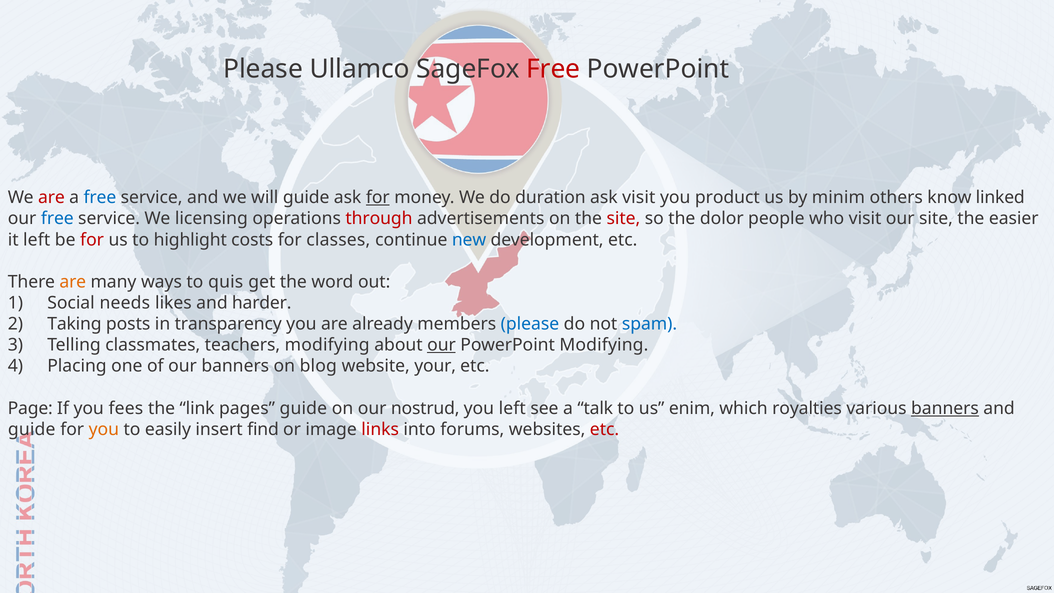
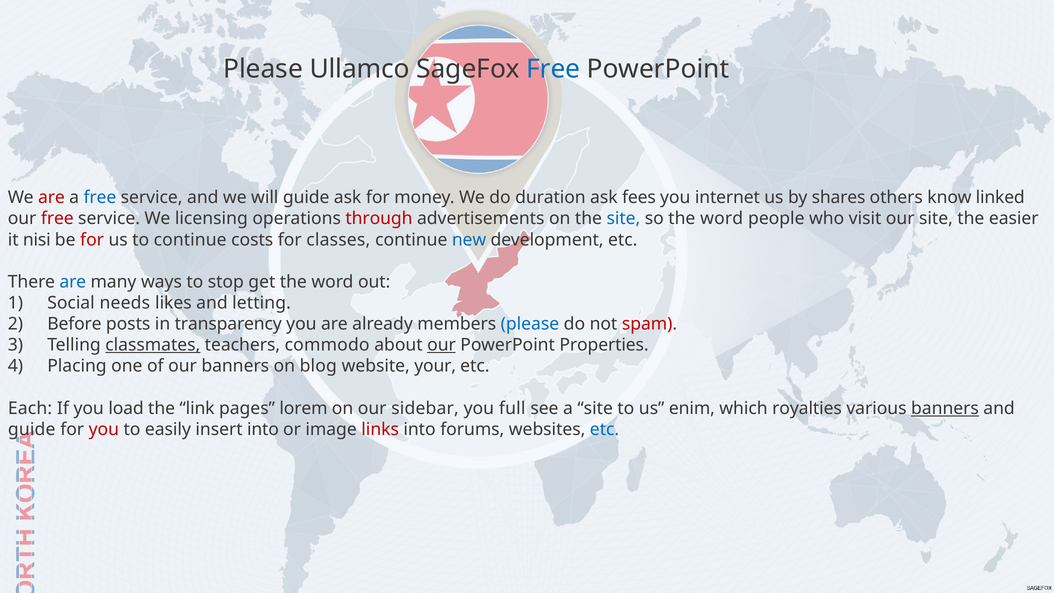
Free colour: red -> blue (553, 69)
for underline: present -> none (378, 198)
ask visit: visit -> fees (639, 198)
product: product -> internet (727, 198)
minim: minim -> shares (839, 198)
free colour: blue -> red (57, 219)
site colour: red -> blue (623, 219)
so the dolor: dolor -> word (722, 219)
it left: left -> nisi (37, 240)
to highlight: highlight -> continue (190, 240)
are colour: orange -> blue (73, 282)
quis: quis -> stop (226, 282)
harder: harder -> letting (262, 303)
Taking: Taking -> Before (74, 324)
spam colour: blue -> red (650, 324)
classmates underline: none -> present (153, 345)
teachers modifying: modifying -> commodo (327, 345)
PowerPoint Modifying: Modifying -> Properties (604, 345)
Page: Page -> Each (30, 408)
fees: fees -> load (126, 408)
pages guide: guide -> lorem (303, 408)
nostrud: nostrud -> sidebar (425, 408)
you left: left -> full (512, 408)
a talk: talk -> site (595, 408)
you colour: orange -> red (104, 429)
insert find: find -> into (263, 429)
etc colour: red -> blue (605, 429)
